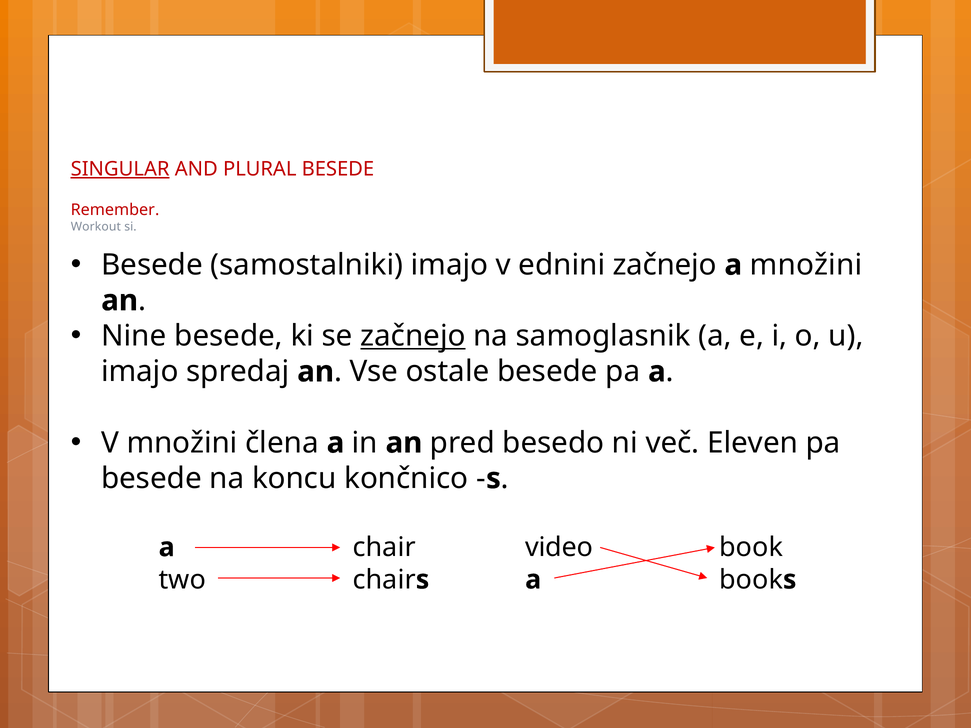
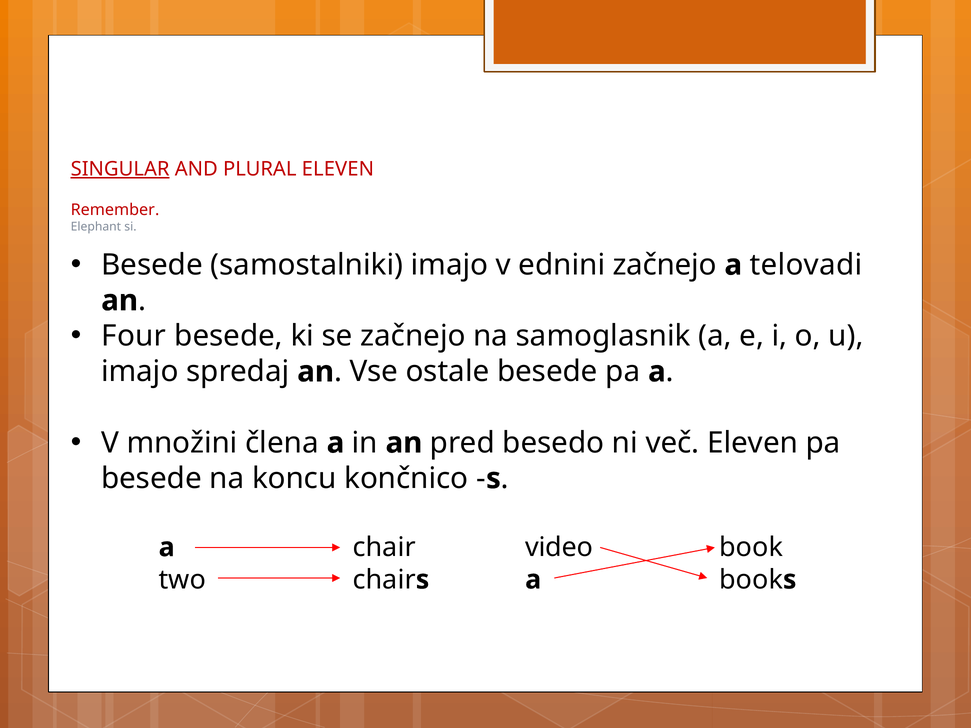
PLURAL BESEDE: BESEDE -> ELEVEN (338, 169)
Workout: Workout -> Elephant (96, 227)
a množini: množini -> telovadi (806, 265)
Nine: Nine -> Four (134, 336)
začnejo underline: present -> none (413, 336)
